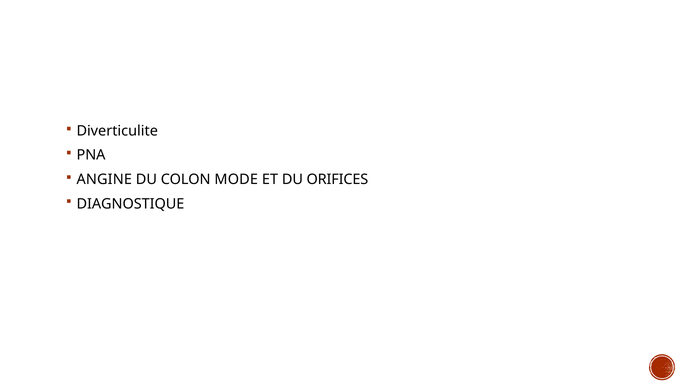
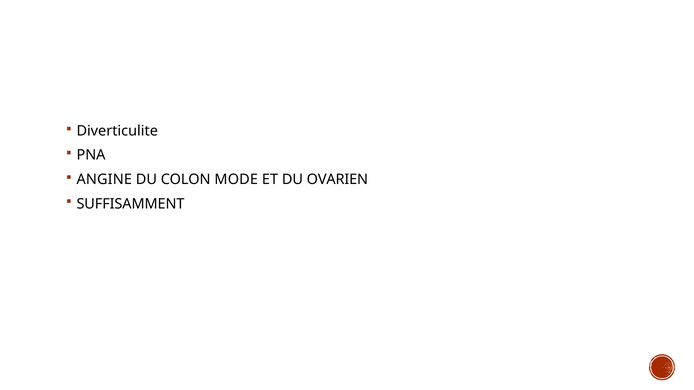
ORIFICES: ORIFICES -> OVARIEN (337, 180)
DIAGNOSTIQUE: DIAGNOSTIQUE -> SUFFISAMMENT (130, 204)
